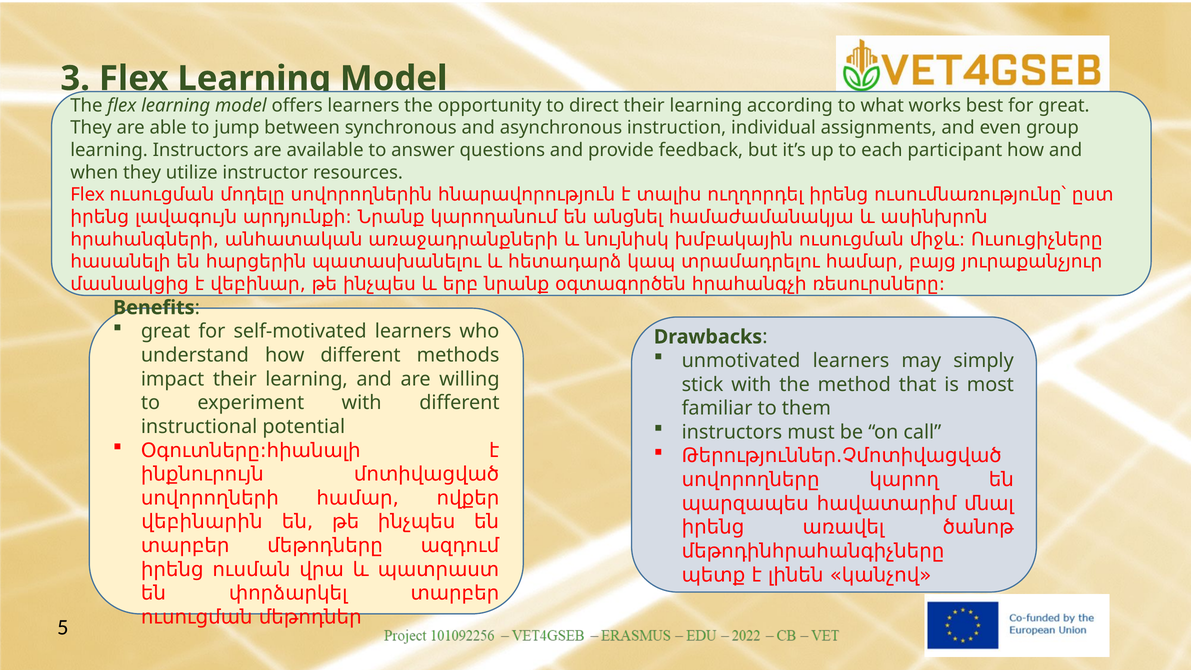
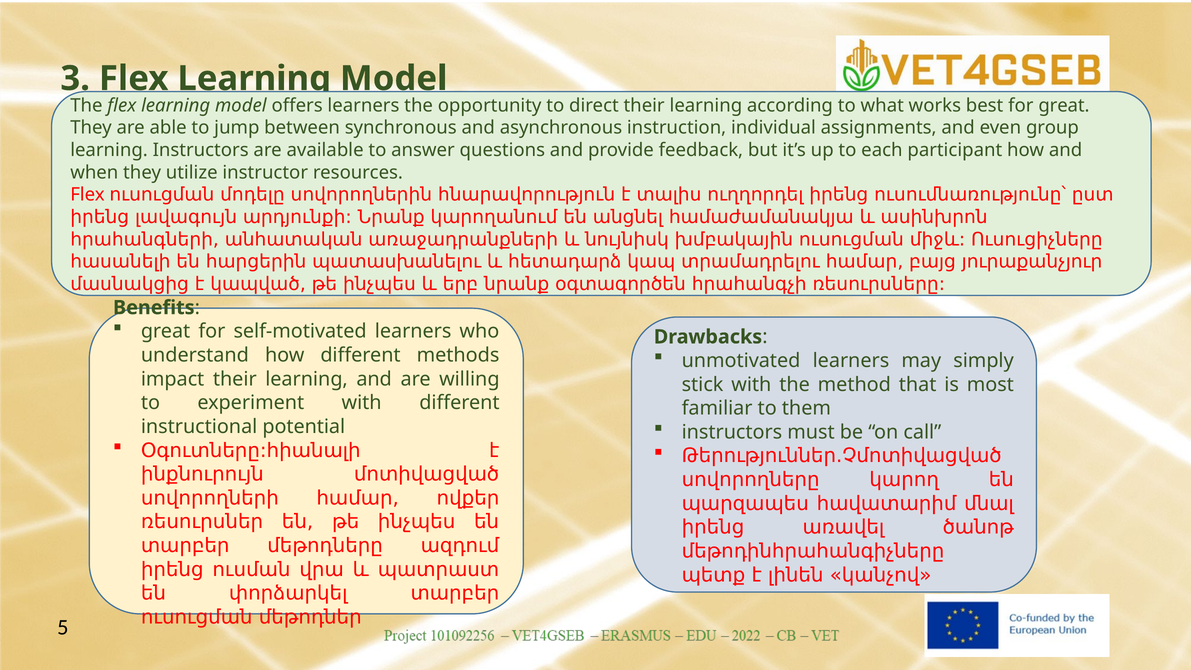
վեբինար: վեբինար -> կապված (258, 284)
վեբինարին: վեբինարին -> ռեսուրսներ (202, 522)
